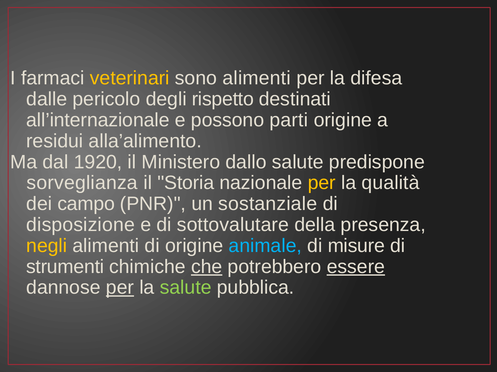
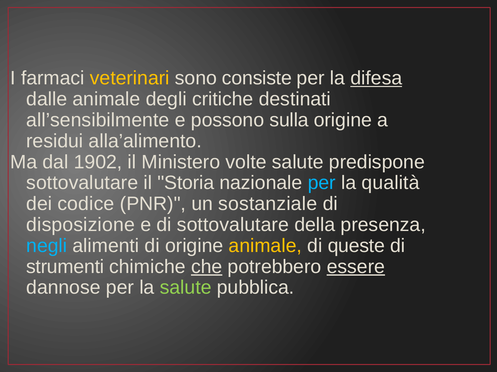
sono alimenti: alimenti -> consiste (257, 78)
difesa underline: none -> present (376, 78)
dalle pericolo: pericolo -> animale (106, 99)
rispetto: rispetto -> critiche (223, 99)
all’internazionale: all’internazionale -> all’sensibilmente (98, 120)
parti: parti -> sulla (289, 120)
1920: 1920 -> 1902 (98, 162)
dallo: dallo -> volte (246, 162)
sorveglianza: sorveglianza -> sottovalutare (82, 183)
per colour: yellow -> light blue (322, 183)
campo: campo -> codice (86, 204)
negli colour: yellow -> light blue (47, 246)
animale colour: light blue -> yellow (265, 246)
misure: misure -> queste (356, 246)
per underline: present -> none (120, 288)
